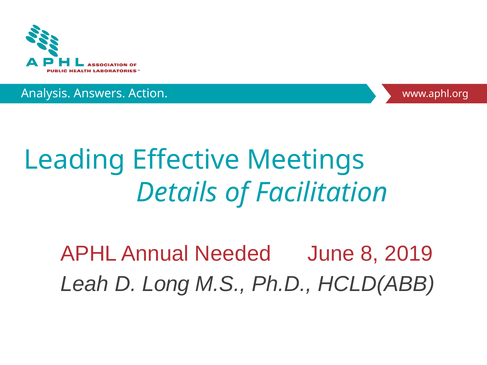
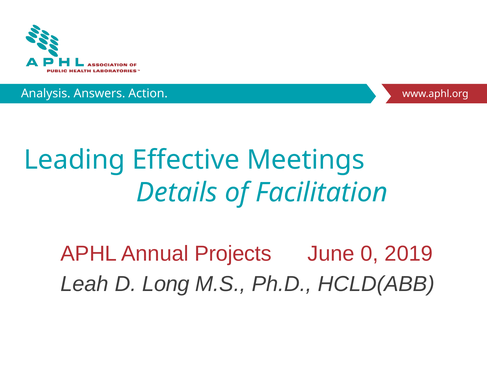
Needed: Needed -> Projects (233, 254)
8: 8 -> 0 (370, 254)
